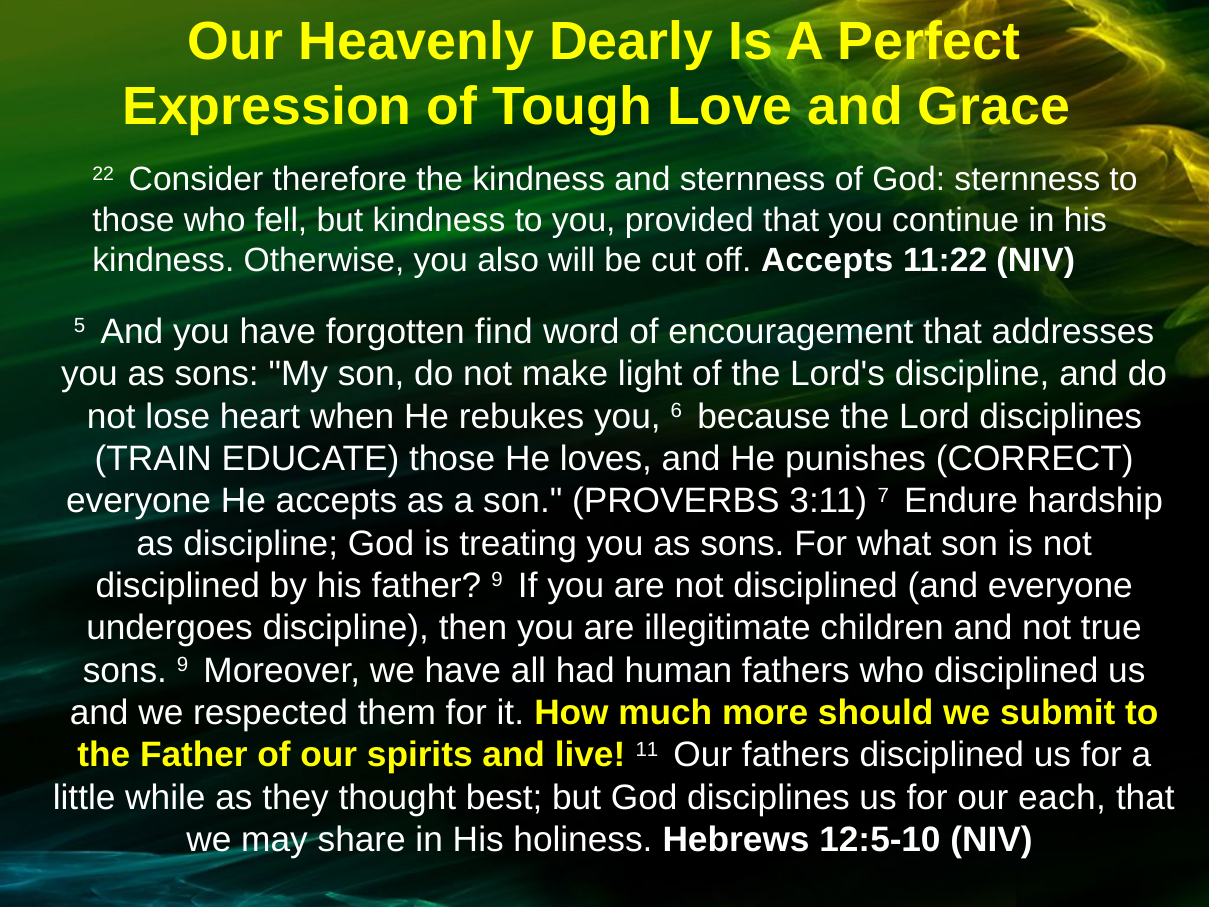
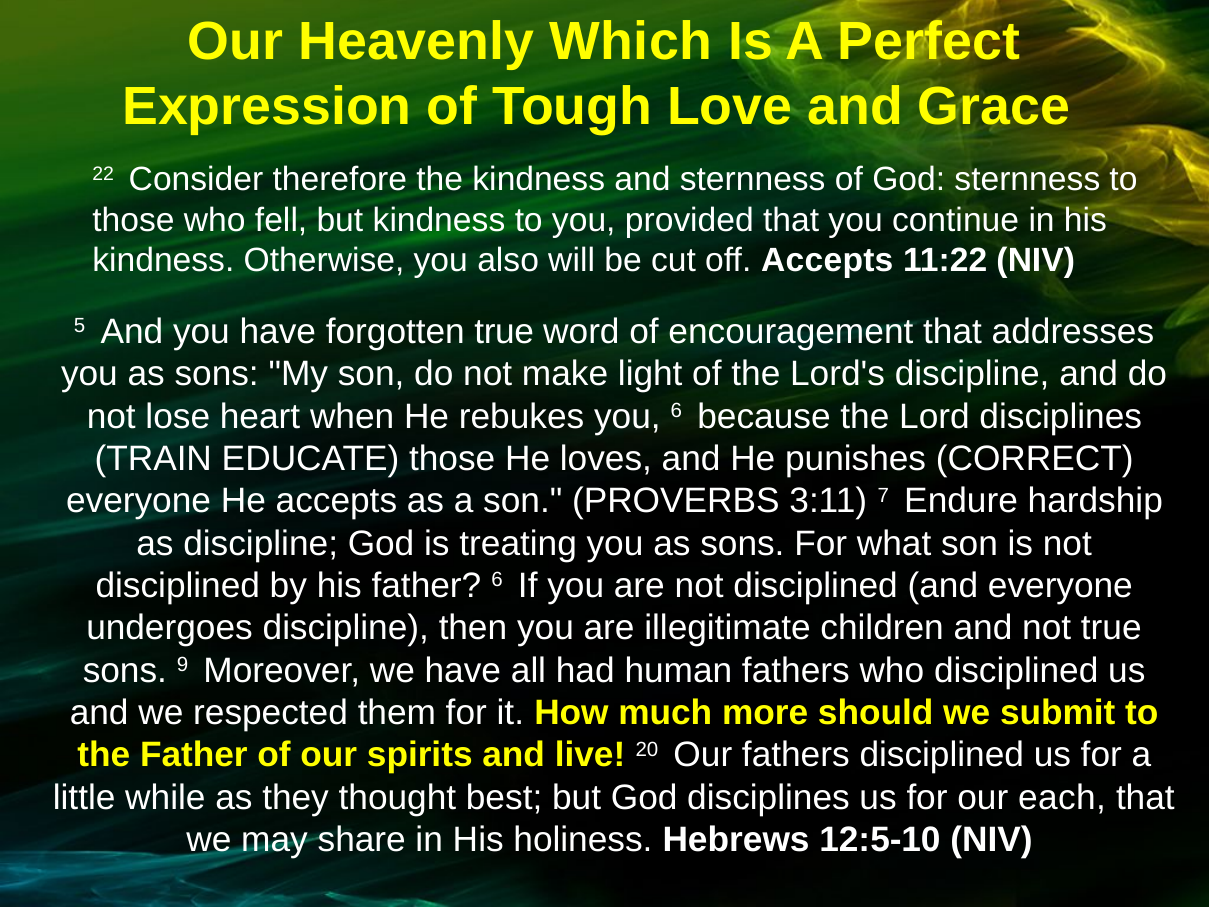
Dearly: Dearly -> Which (631, 42)
forgotten find: find -> true (504, 332)
father 9: 9 -> 6 (497, 580)
11: 11 -> 20 (647, 749)
